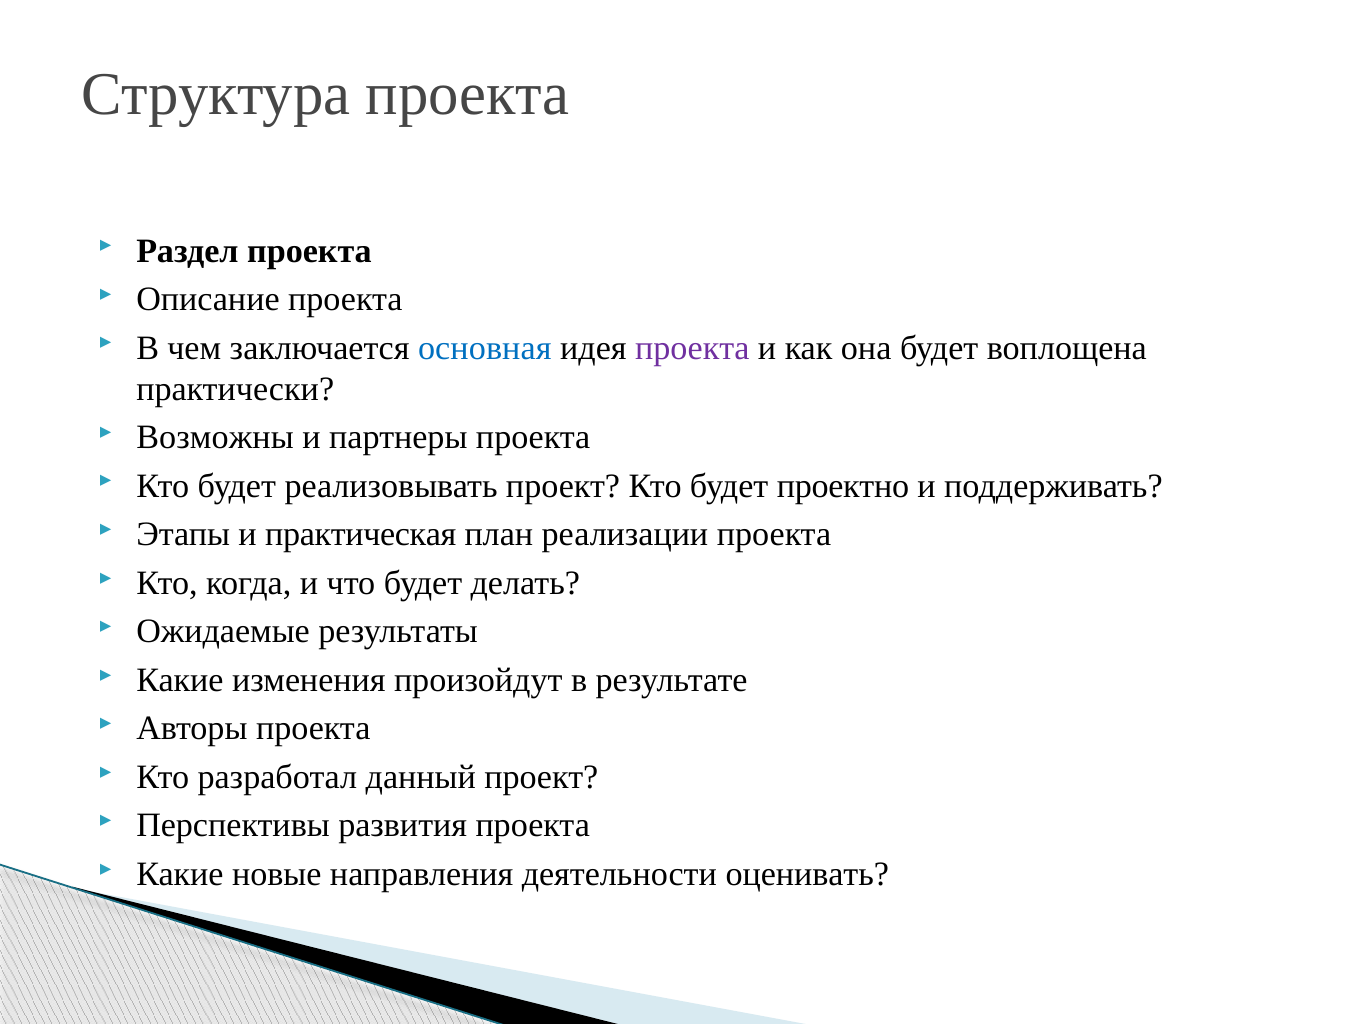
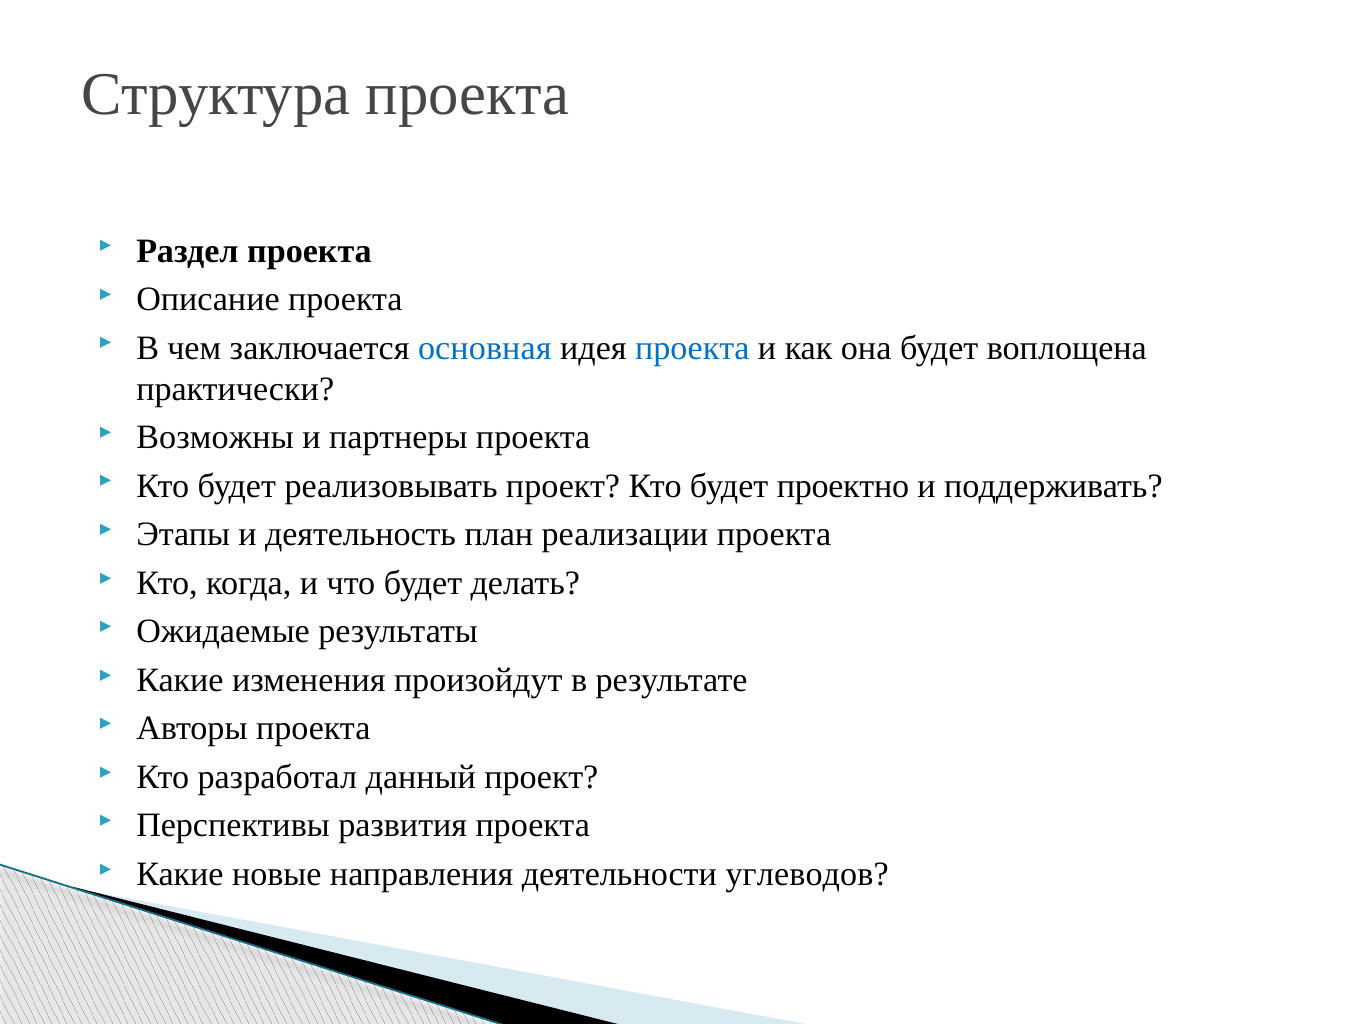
проекта colour: purple -> blue (692, 348)
практическая: практическая -> деятельность (361, 534)
оценивать: оценивать -> углеводов (807, 874)
